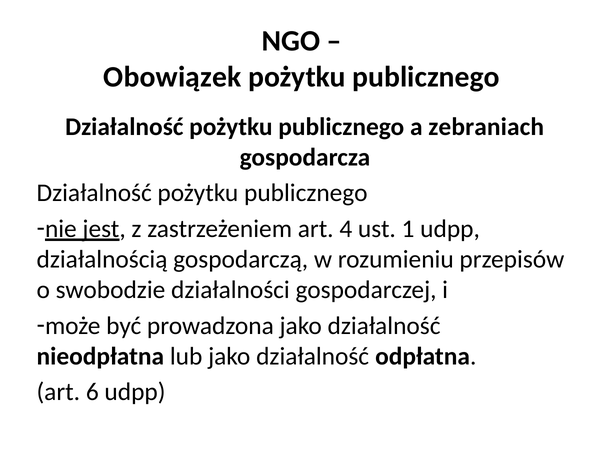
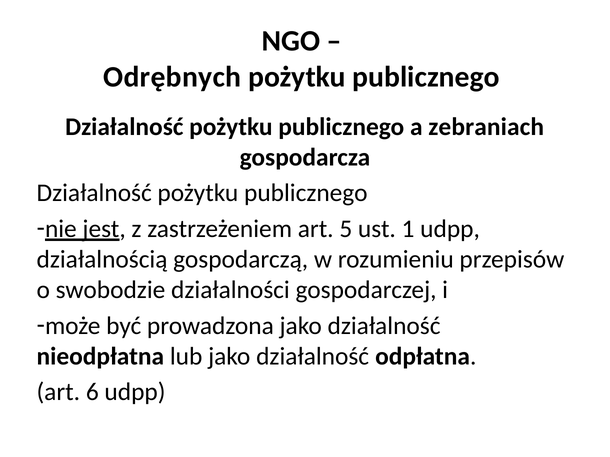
Obowiązek: Obowiązek -> Odrębnych (172, 77)
4: 4 -> 5 (346, 229)
